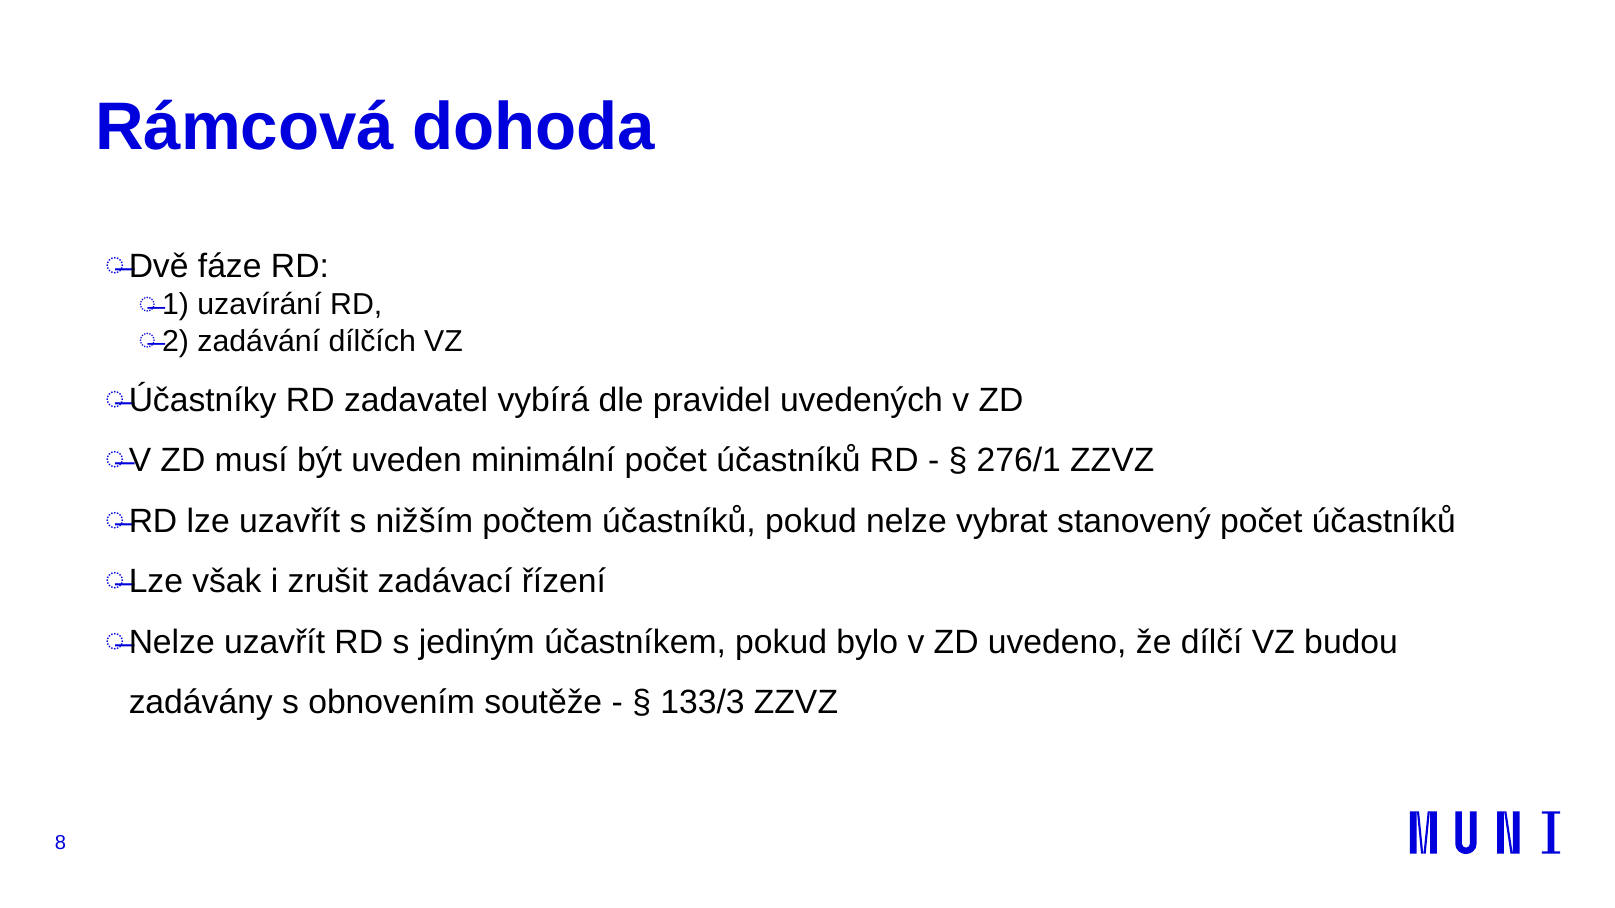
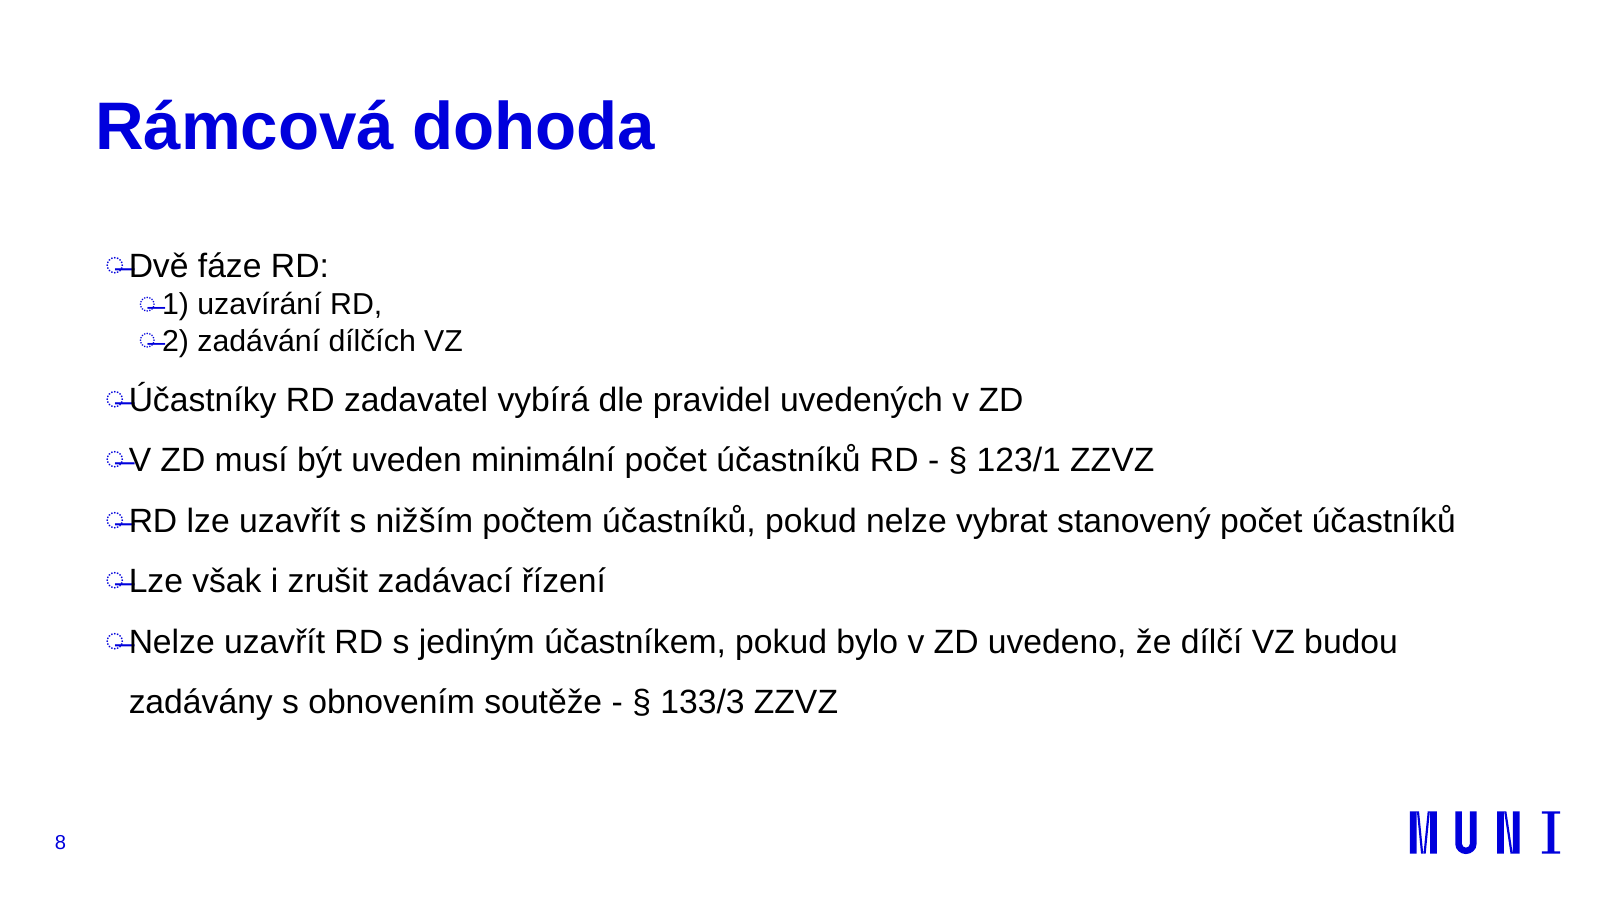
276/1: 276/1 -> 123/1 (1019, 461)
